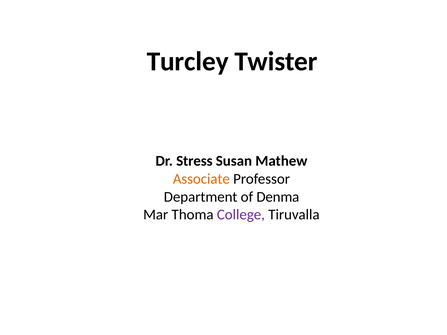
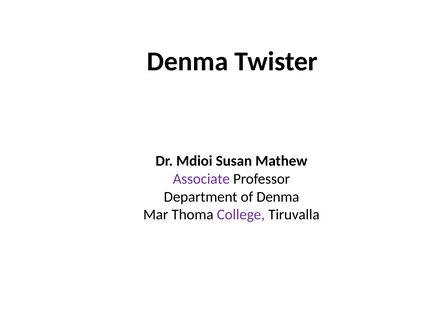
Turcley: Turcley -> Denma (188, 61)
Stress: Stress -> Mdioi (194, 161)
Associate colour: orange -> purple (201, 179)
